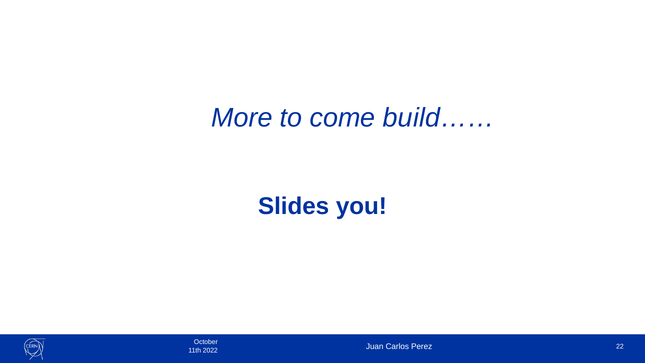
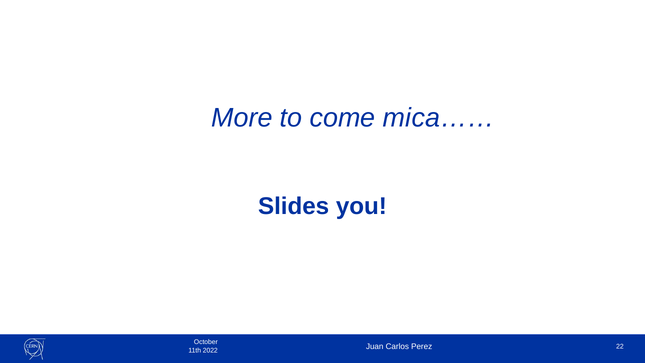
build……: build…… -> mica…… (439, 118)
